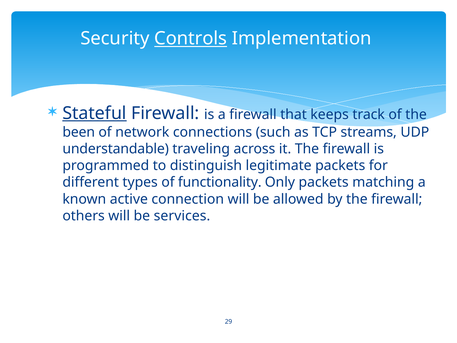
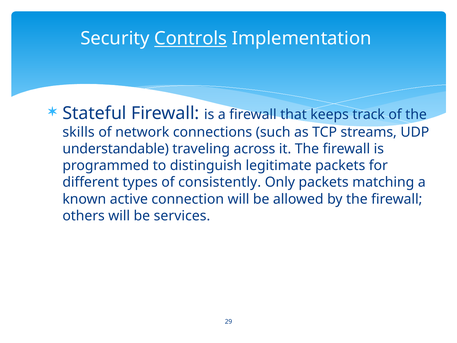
Stateful underline: present -> none (95, 113)
been: been -> skills (79, 132)
functionality: functionality -> consistently (220, 182)
